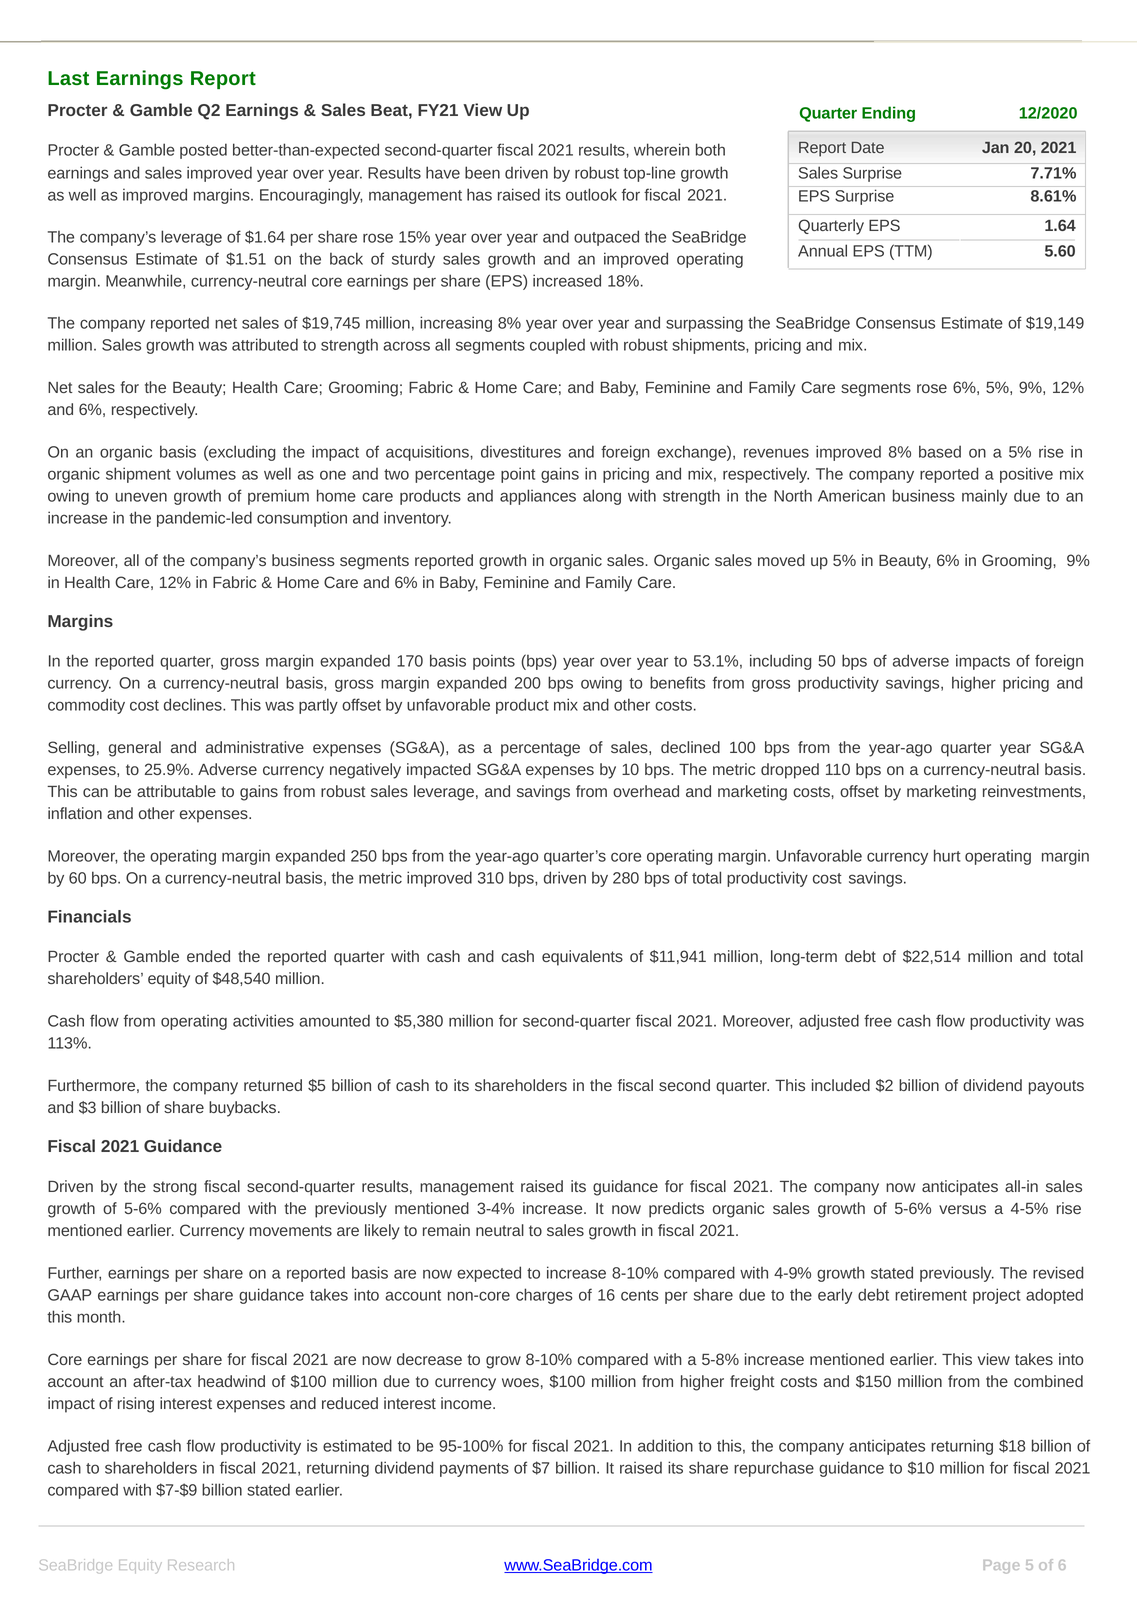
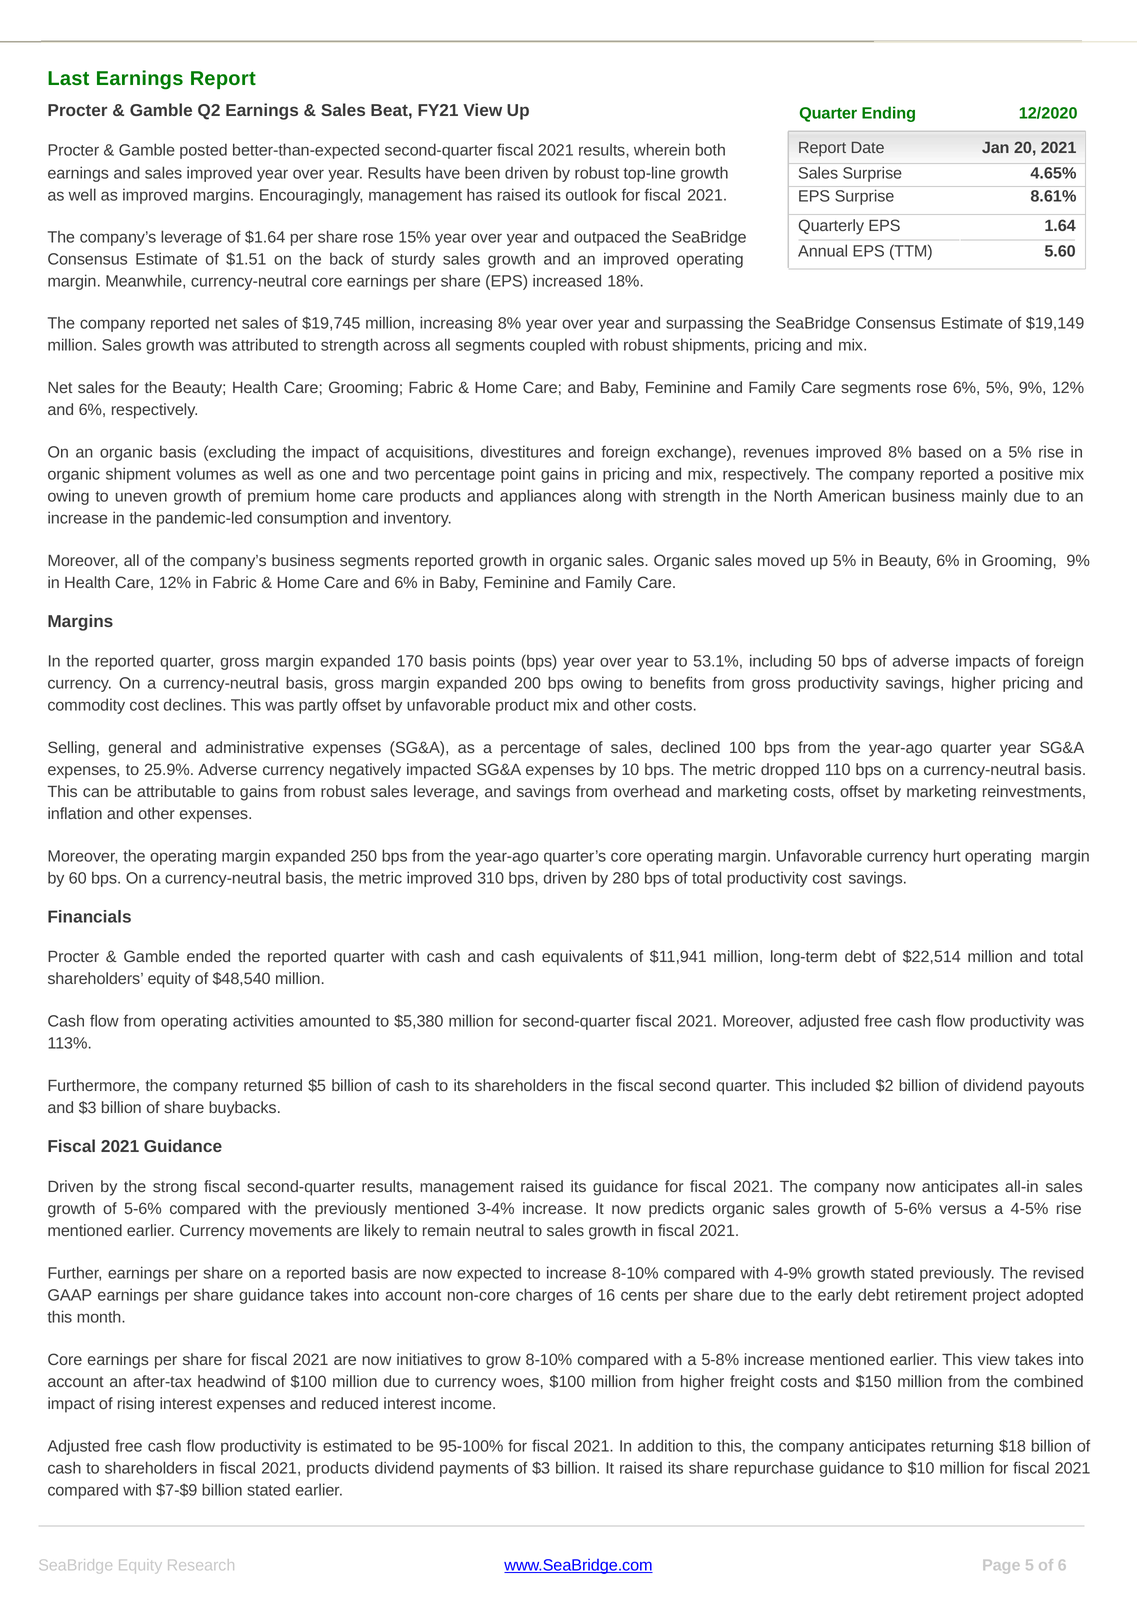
7.71%: 7.71% -> 4.65% (1053, 173)
decrease: decrease -> initiatives (429, 1359)
2021 returning: returning -> products (338, 1468)
of $7: $7 -> $3 (541, 1468)
